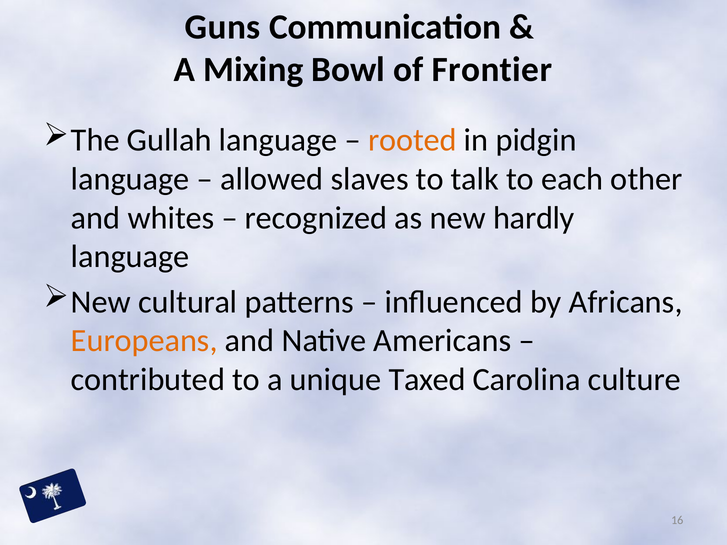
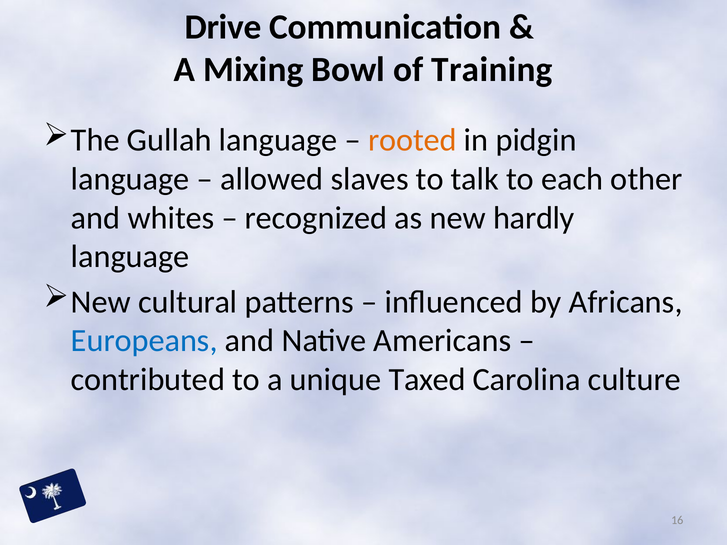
Guns: Guns -> Drive (223, 27)
Frontier: Frontier -> Training (492, 70)
Europeans colour: orange -> blue (144, 341)
